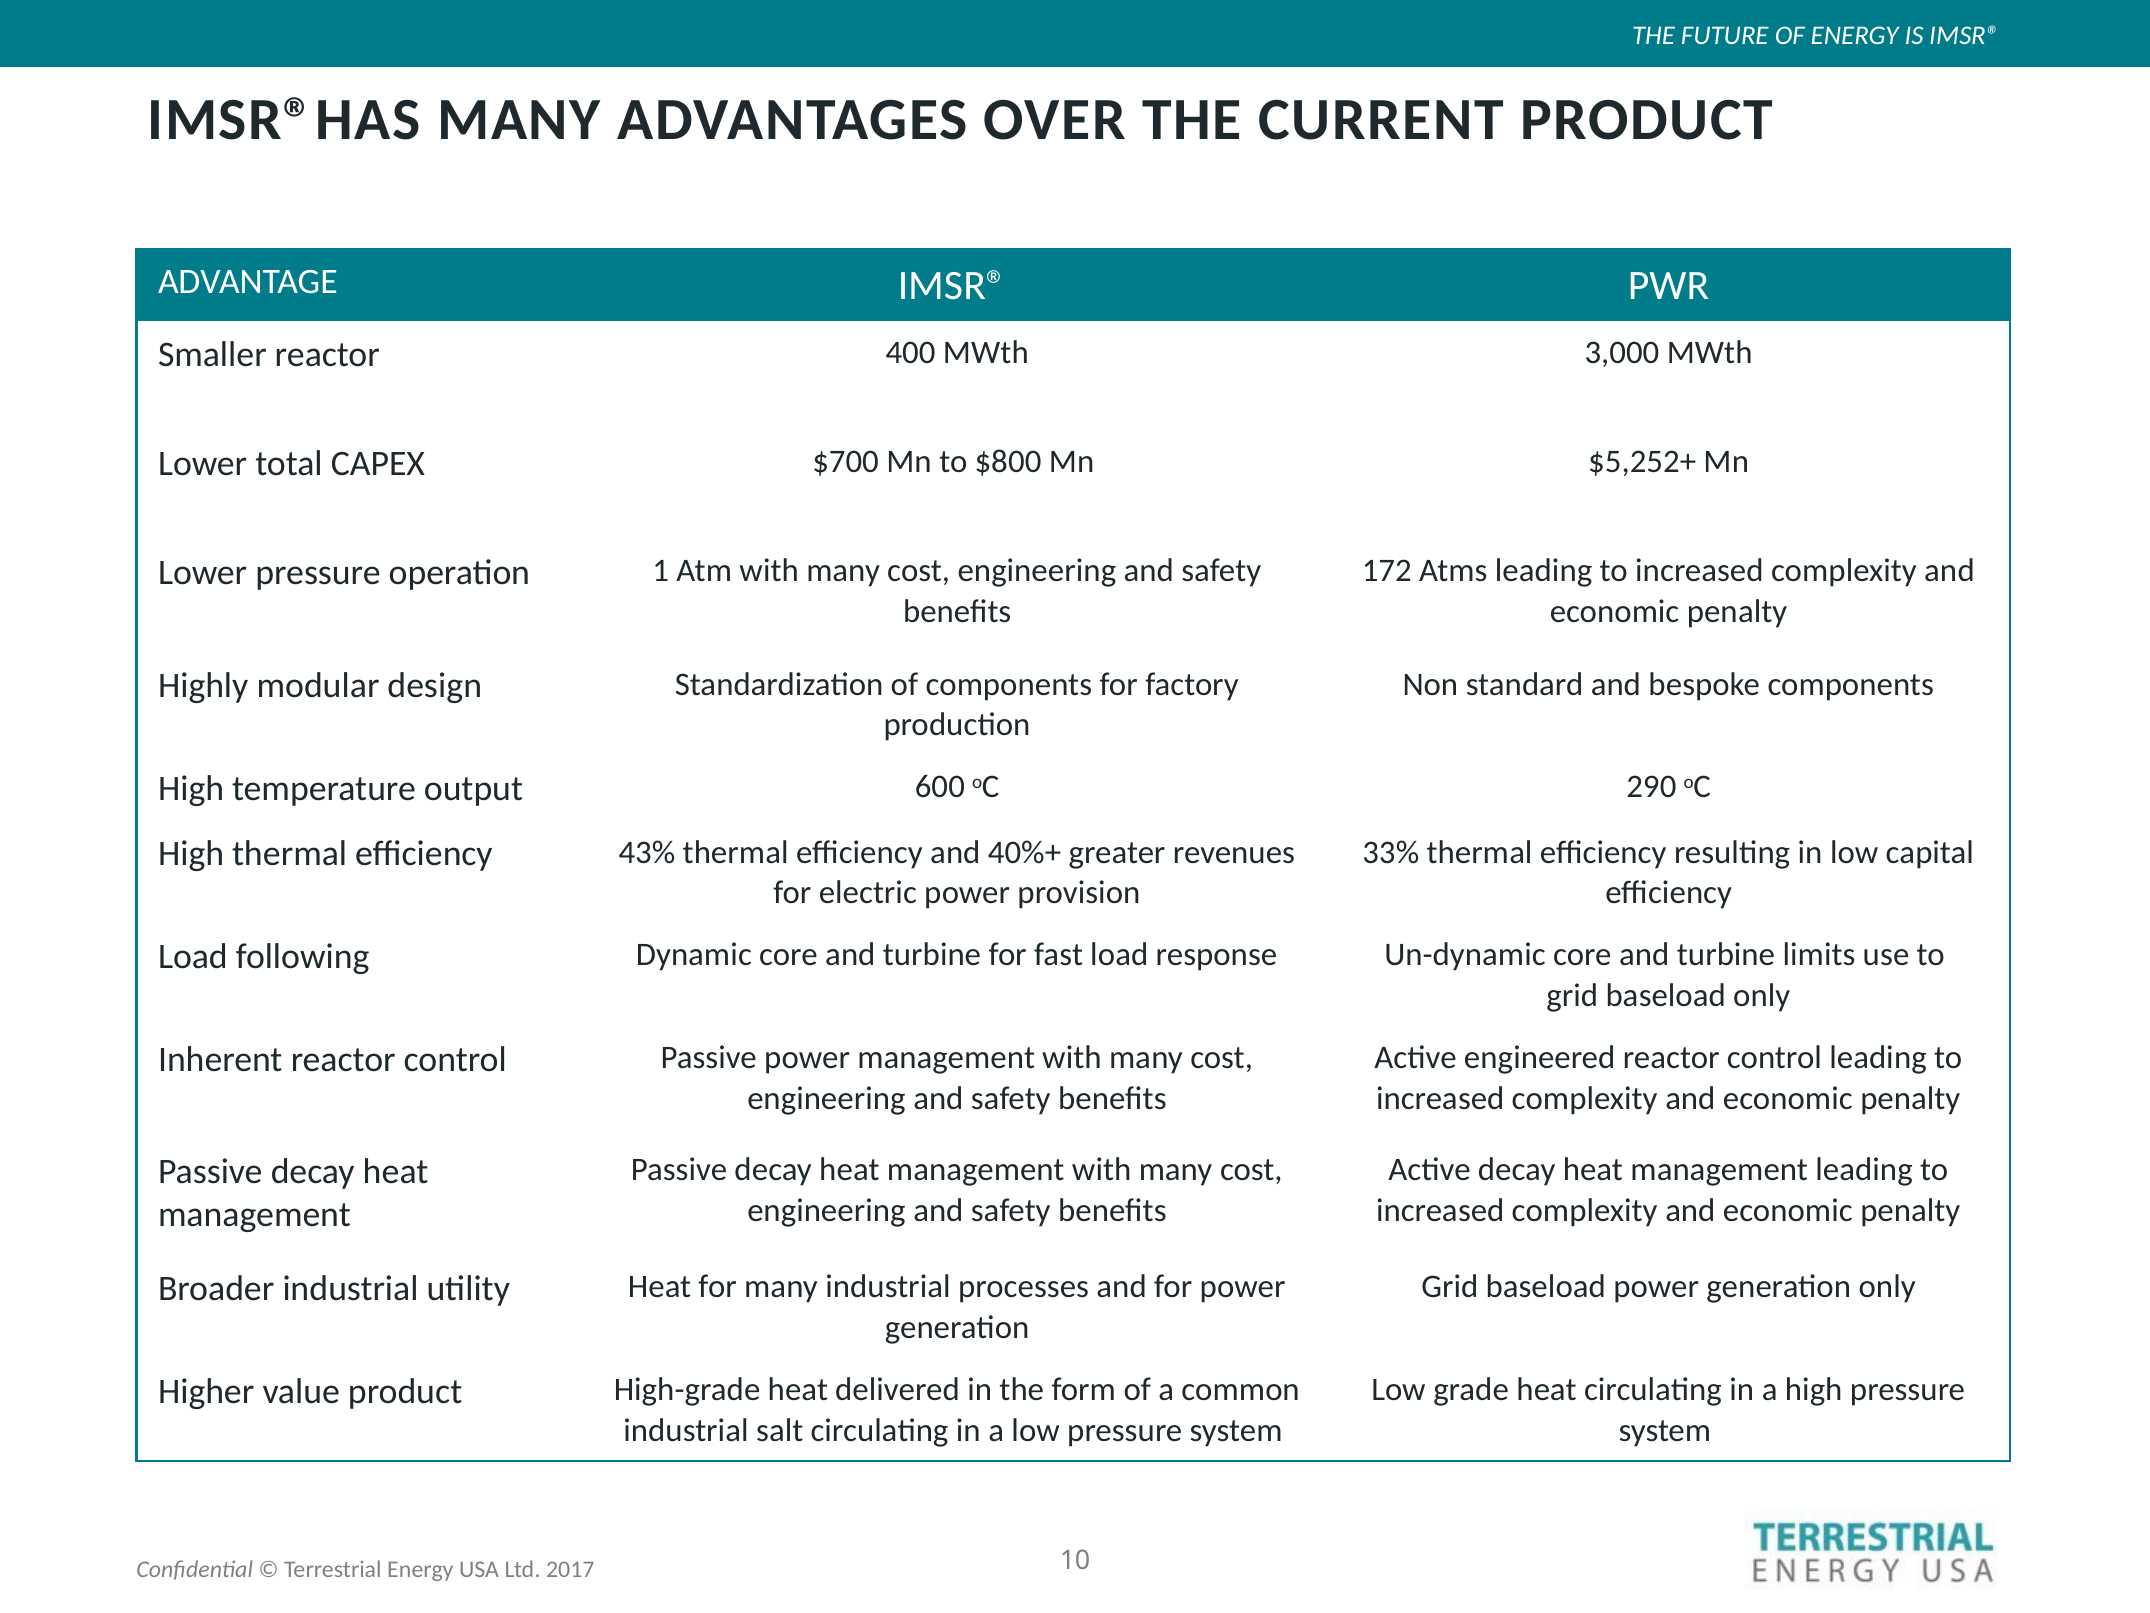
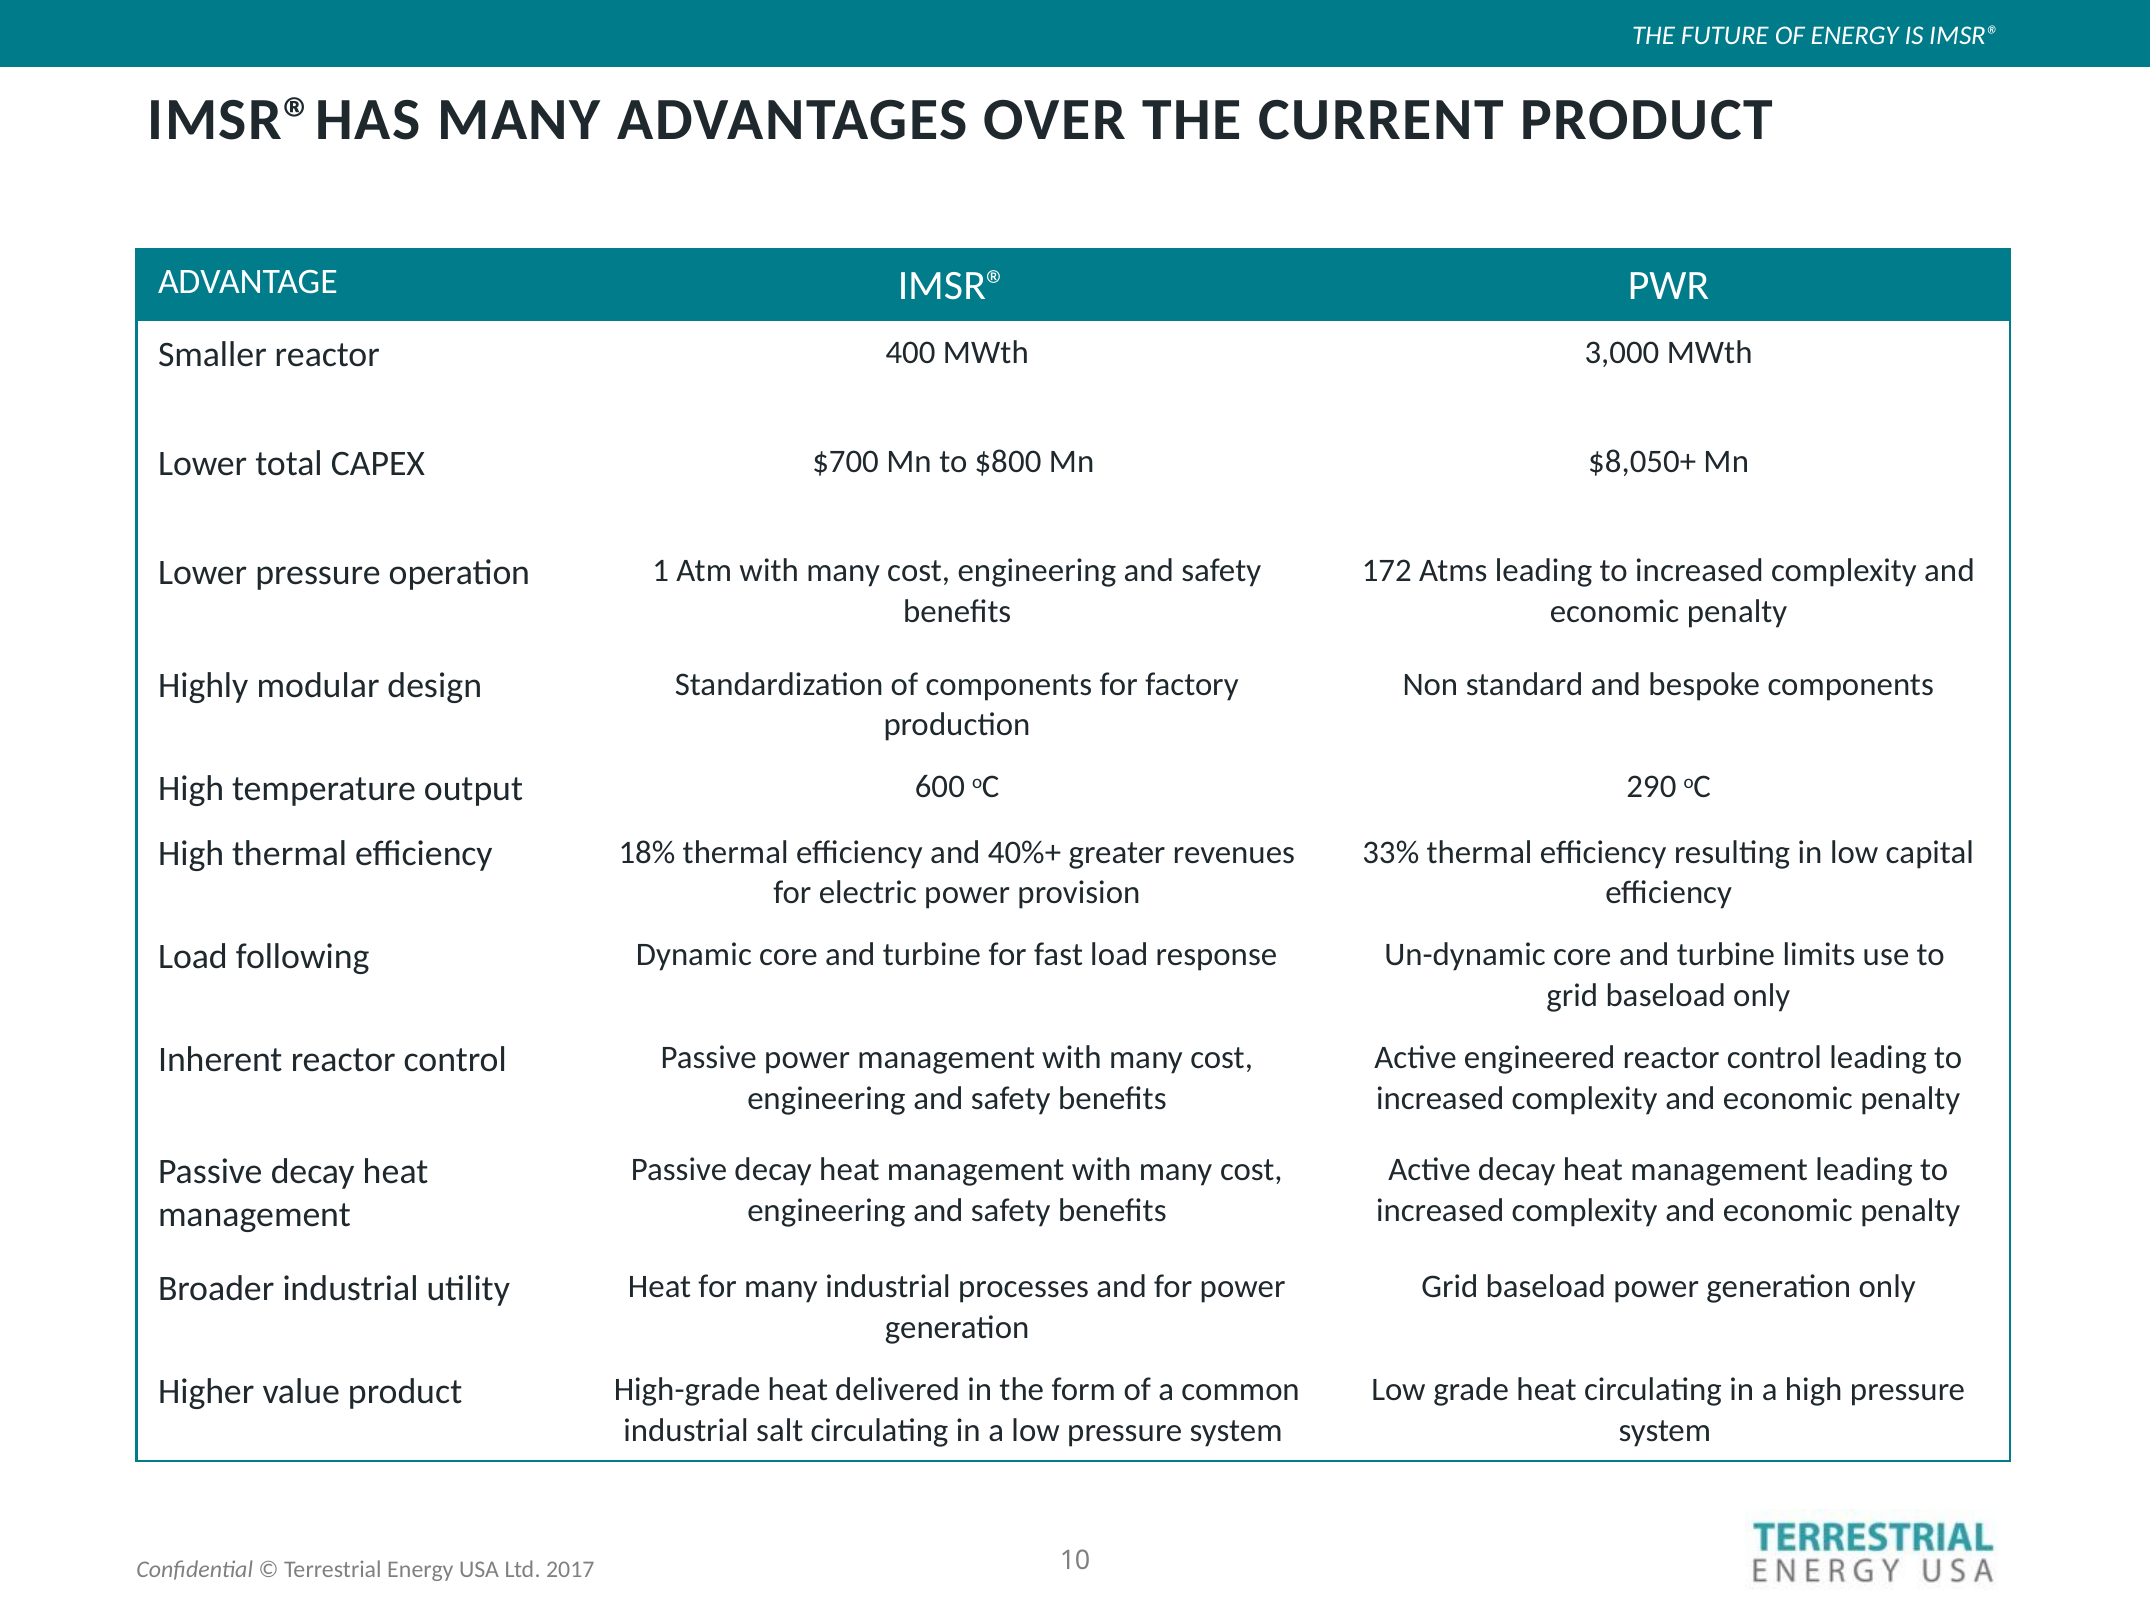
$5,252+: $5,252+ -> $8,050+ (1642, 462)
43%: 43% -> 18% (647, 852)
